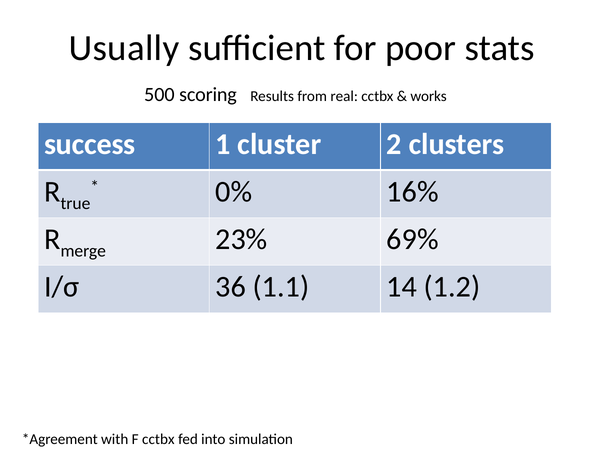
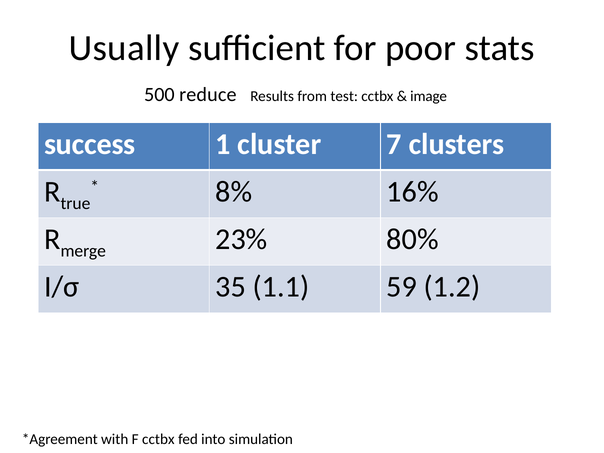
scoring: scoring -> reduce (208, 95)
real: real -> test (344, 97)
works: works -> image (429, 97)
2: 2 -> 7 (394, 144)
0%: 0% -> 8% (234, 192)
69%: 69% -> 80% (413, 239)
36: 36 -> 35 (231, 287)
14: 14 -> 59 (402, 287)
